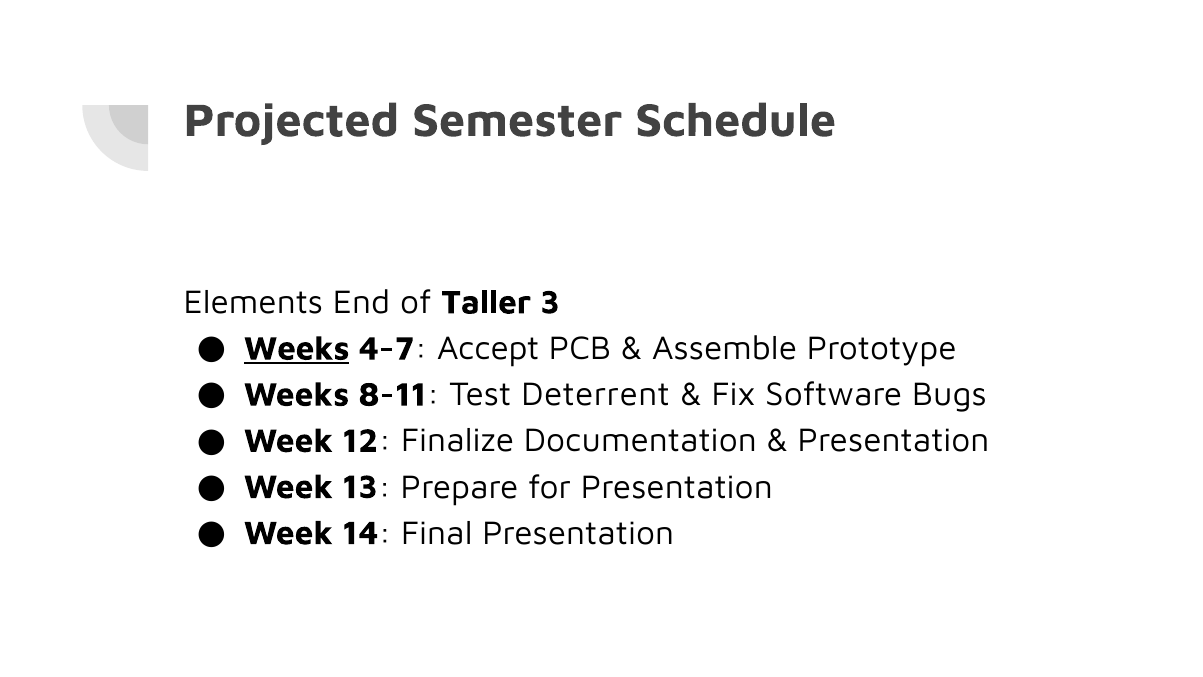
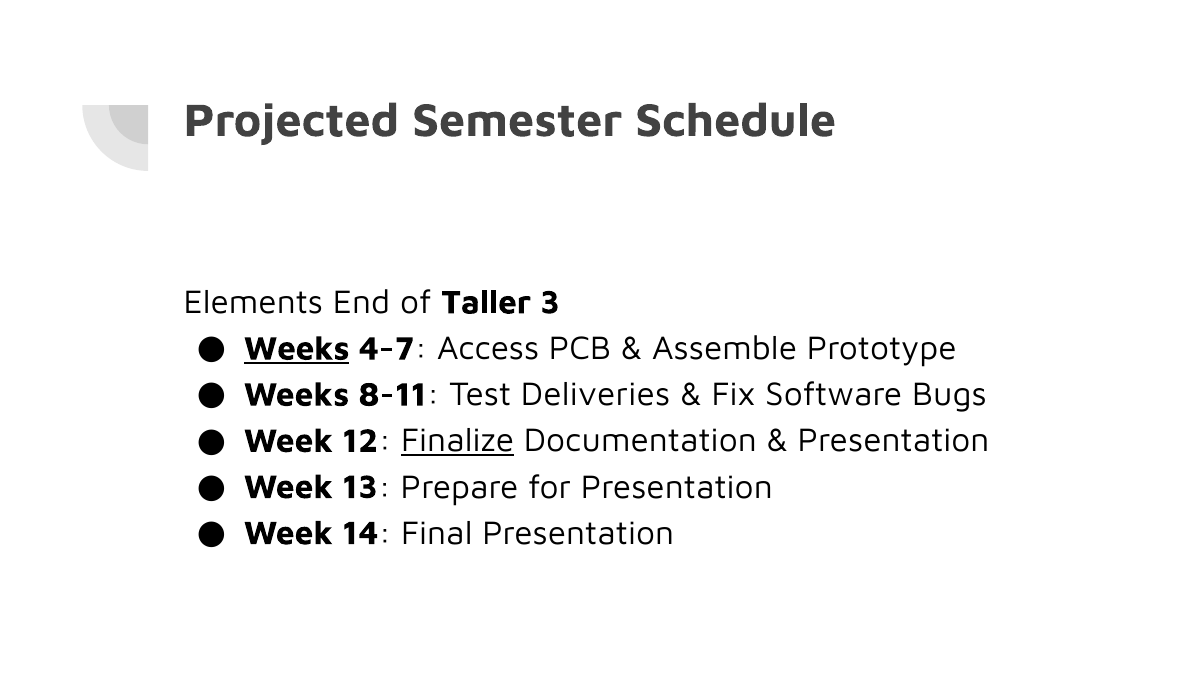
Accept: Accept -> Access (488, 348)
Deterrent: Deterrent -> Deliveries (596, 395)
Finalize underline: none -> present (458, 441)
